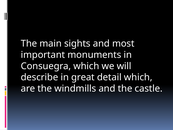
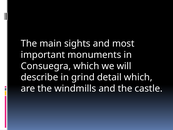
great: great -> grind (83, 77)
